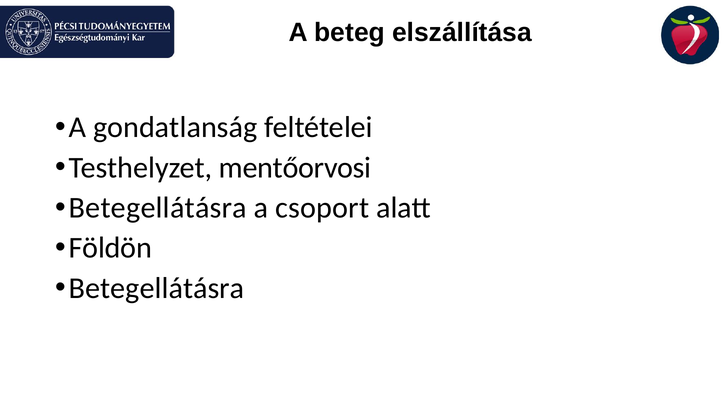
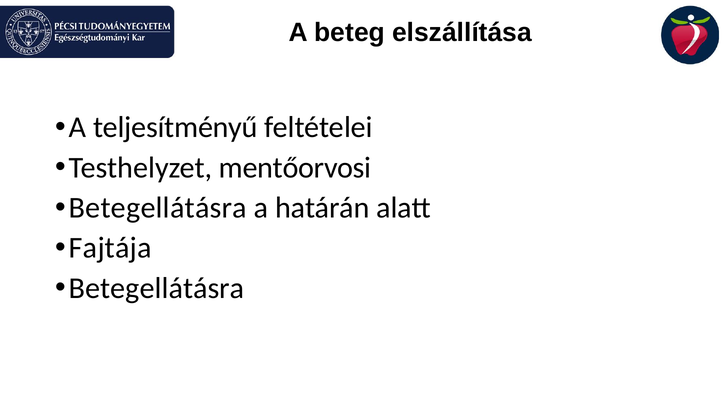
gondatlanság: gondatlanság -> teljesítményű (175, 127)
csoport: csoport -> határán (322, 208)
Földön: Földön -> Fajtája (110, 248)
